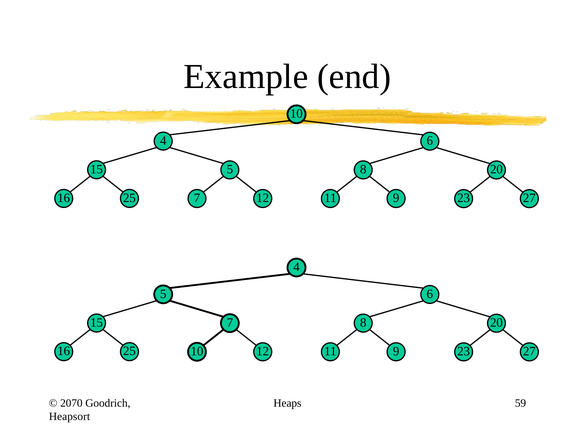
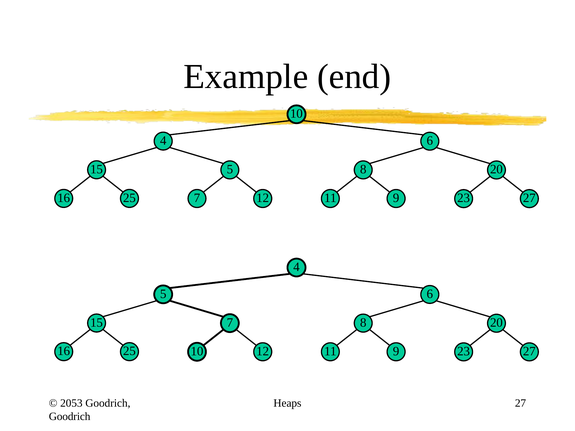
2070: 2070 -> 2053 (71, 403)
Heaps 59: 59 -> 27 (521, 403)
Heapsort: Heapsort -> Goodrich (70, 417)
